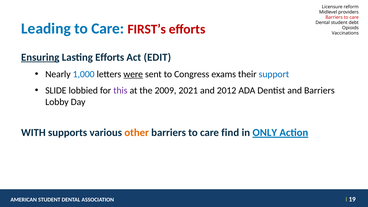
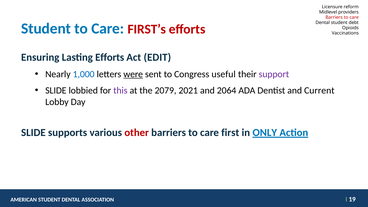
Leading: Leading -> Student (46, 29)
Ensuring underline: present -> none (40, 57)
exams: exams -> useful (224, 74)
support colour: blue -> purple (274, 74)
2009: 2009 -> 2079 (166, 90)
2012: 2012 -> 2064 (227, 90)
and Barriers: Barriers -> Current (319, 90)
WITH: WITH -> SLIDE (33, 133)
other colour: orange -> red (137, 133)
find: find -> first (230, 133)
